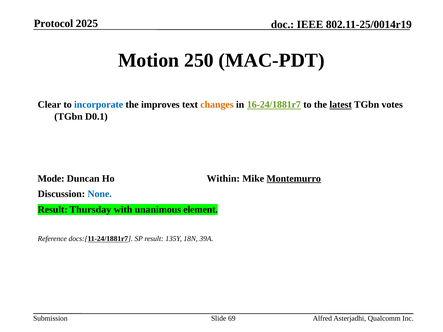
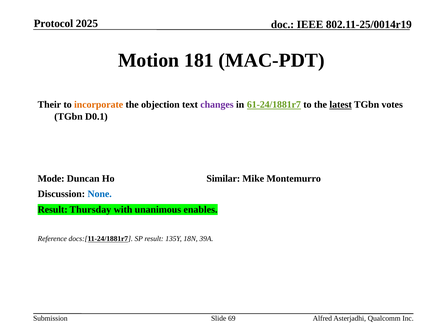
250: 250 -> 181 (199, 60)
Clear: Clear -> Their (49, 105)
incorporate colour: blue -> orange (99, 105)
improves: improves -> objection (160, 105)
changes colour: orange -> purple (217, 105)
16-24/1881r7: 16-24/1881r7 -> 61-24/1881r7 (274, 105)
Within: Within -> Similar (223, 179)
Montemurro underline: present -> none (294, 179)
element: element -> enables (201, 210)
